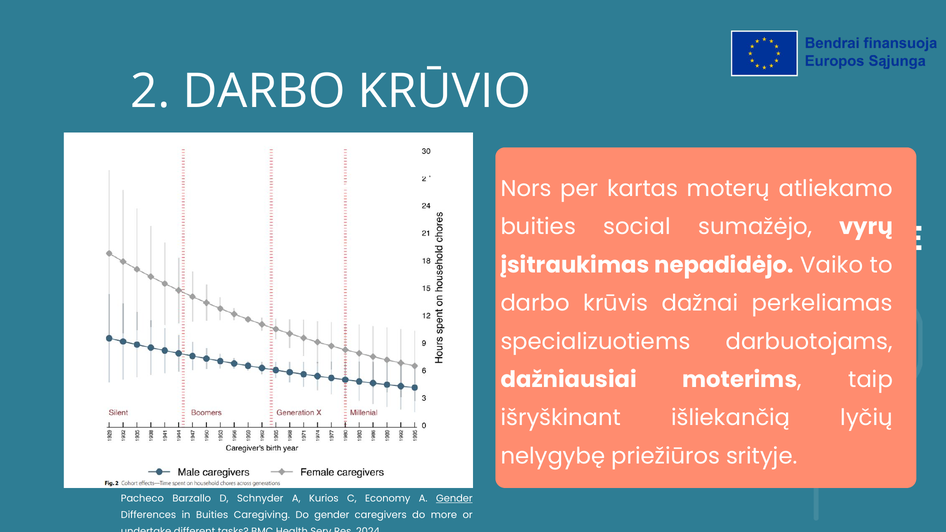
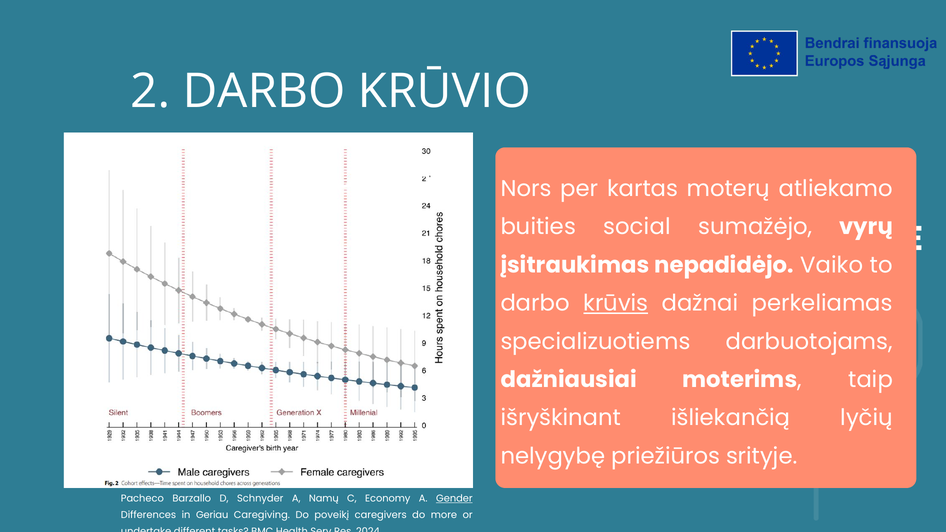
krūvis underline: none -> present (616, 303)
Kurios: Kurios -> Namų (324, 498)
in Buities: Buities -> Geriau (212, 515)
Do gender: gender -> poveikį (332, 515)
